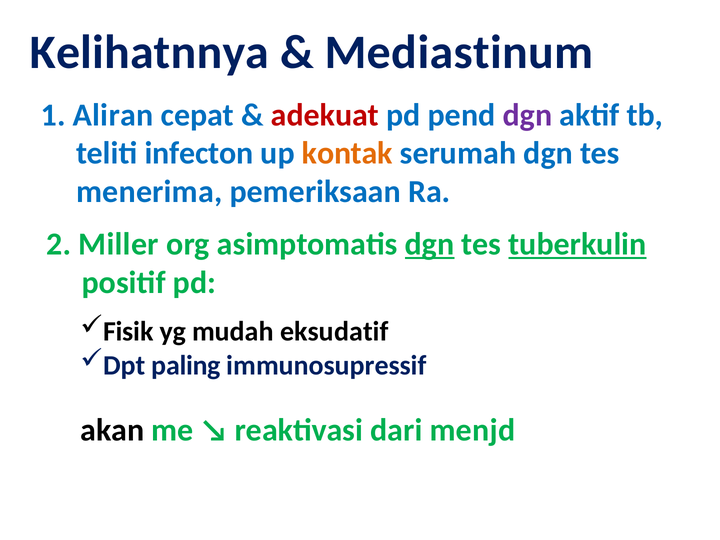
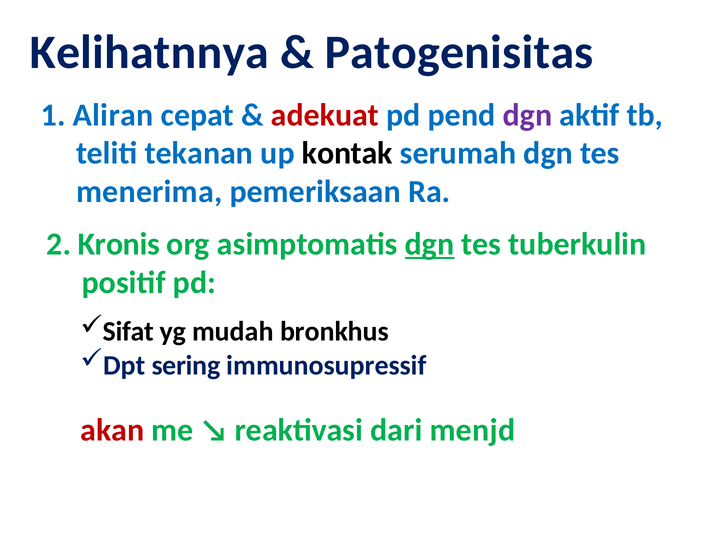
Mediastinum: Mediastinum -> Patogenisitas (459, 53)
infecton: infecton -> tekanan (199, 153)
kontak colour: orange -> black (347, 153)
Miller: Miller -> Kronis (119, 244)
tuberkulin underline: present -> none (577, 244)
Fisik: Fisik -> Sifat (128, 332)
eksudatif: eksudatif -> bronkhus (334, 332)
paling: paling -> sering (186, 365)
akan colour: black -> red (112, 430)
